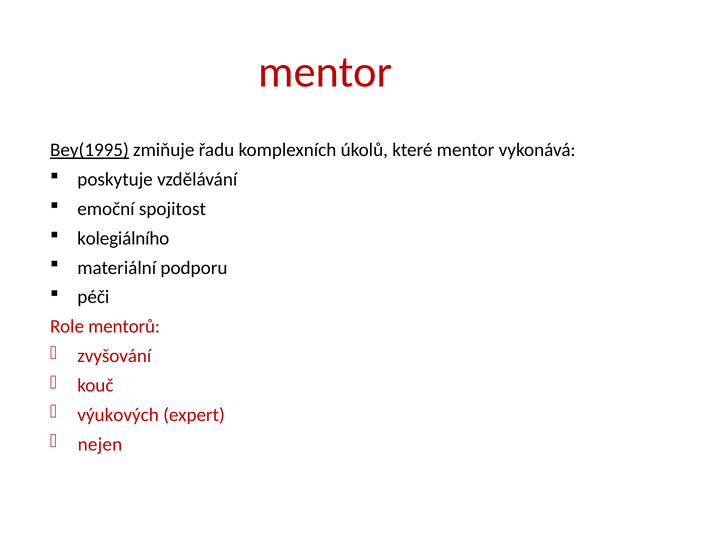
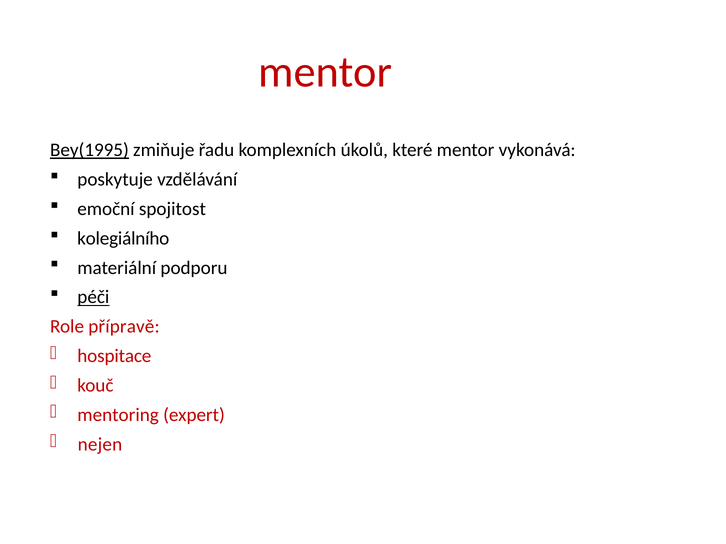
péči underline: none -> present (93, 297)
mentorů: mentorů -> přípravě (124, 327)
zvyšování: zvyšování -> hospitace (114, 356)
výukových: výukových -> mentoring (118, 415)
